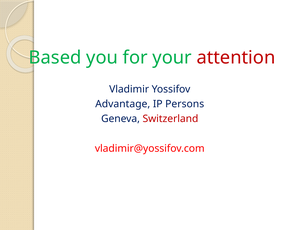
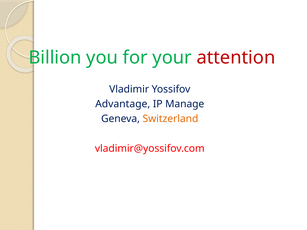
Based: Based -> Billion (55, 58)
Persons: Persons -> Manage (185, 104)
Switzerland colour: red -> orange (170, 119)
